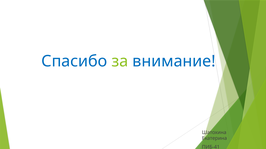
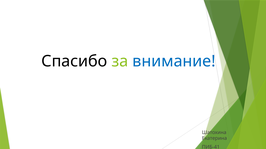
Спасибо colour: blue -> black (74, 61)
